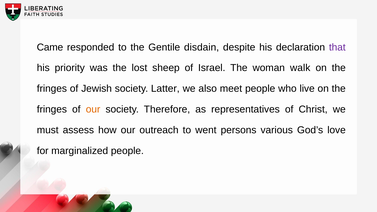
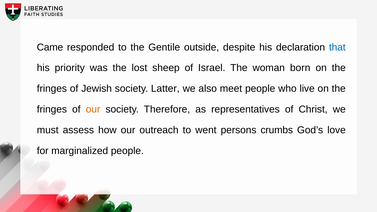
disdain: disdain -> outside (202, 47)
that colour: purple -> blue (337, 47)
walk: walk -> born (300, 68)
various: various -> crumbs (277, 130)
